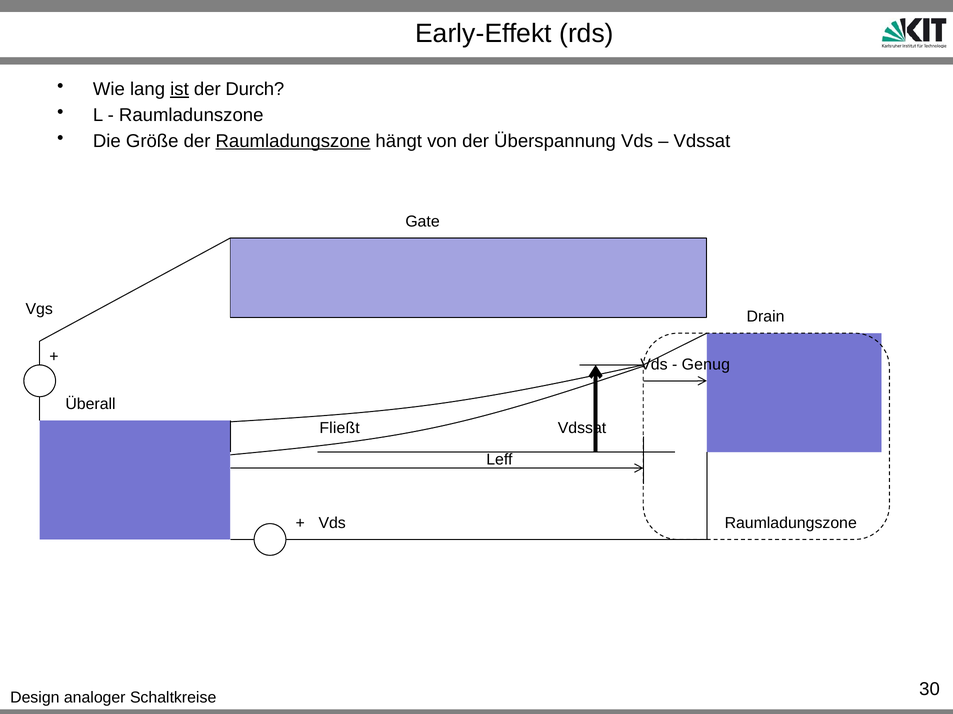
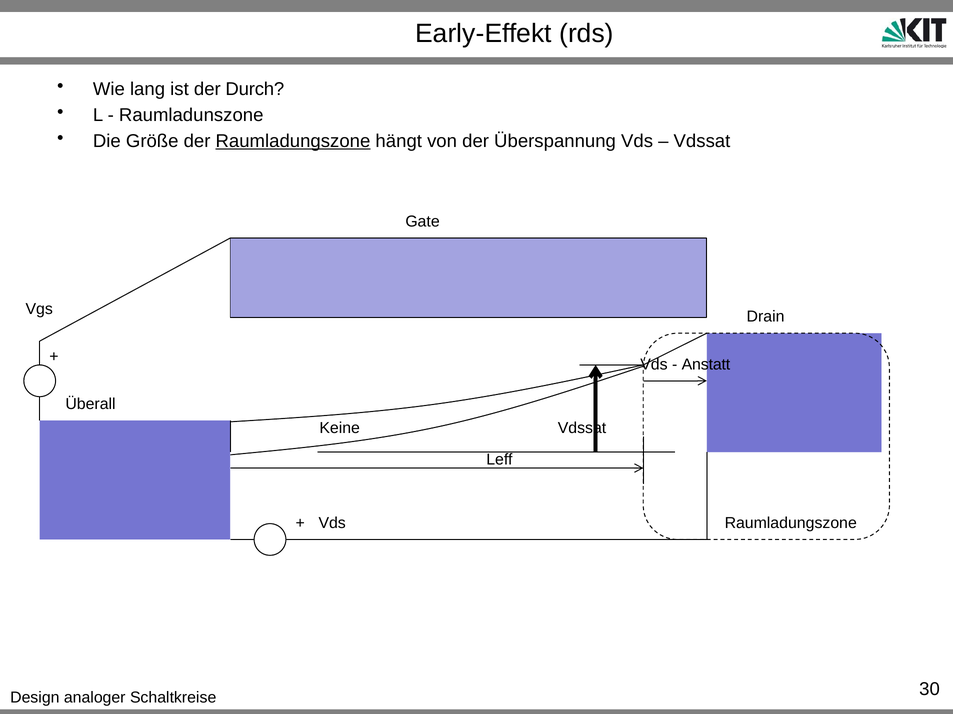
ist underline: present -> none (179, 89)
Genug: Genug -> Anstatt (706, 365)
Fließt: Fließt -> Keine (340, 428)
